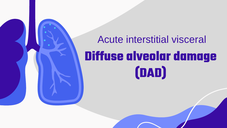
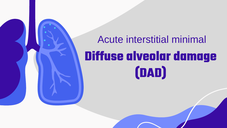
visceral: visceral -> minimal (189, 39)
